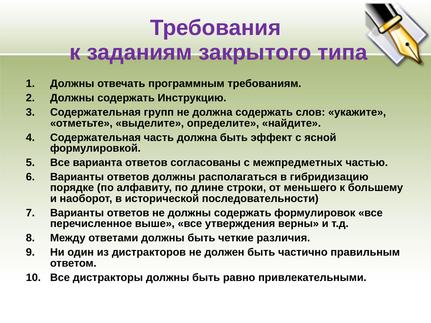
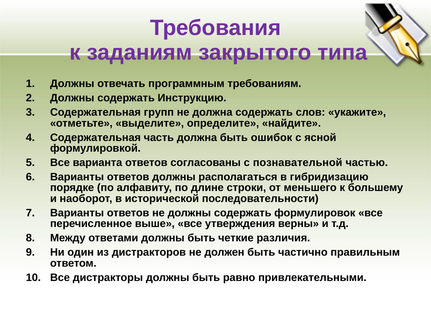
эффект: эффект -> ошибок (272, 138)
межпредметных: межпредметных -> познавательной (298, 163)
